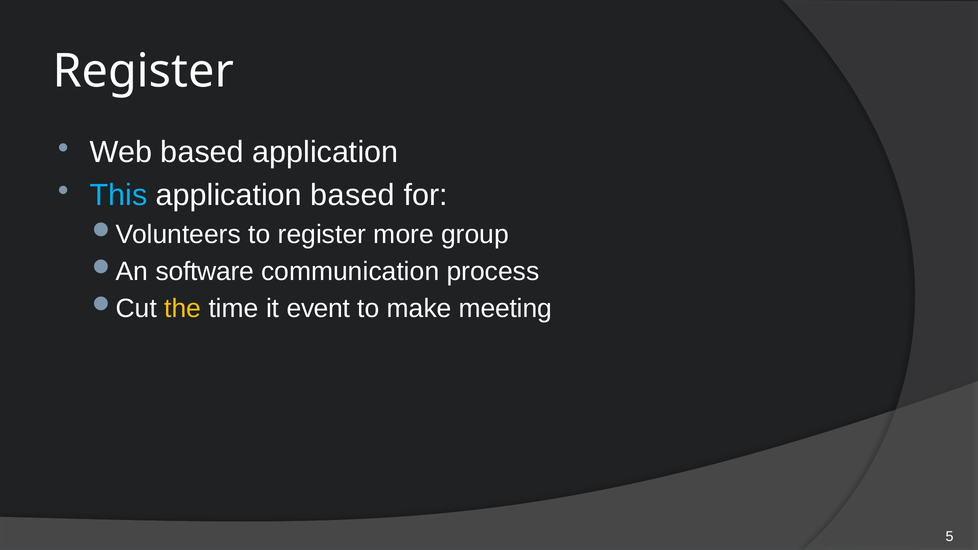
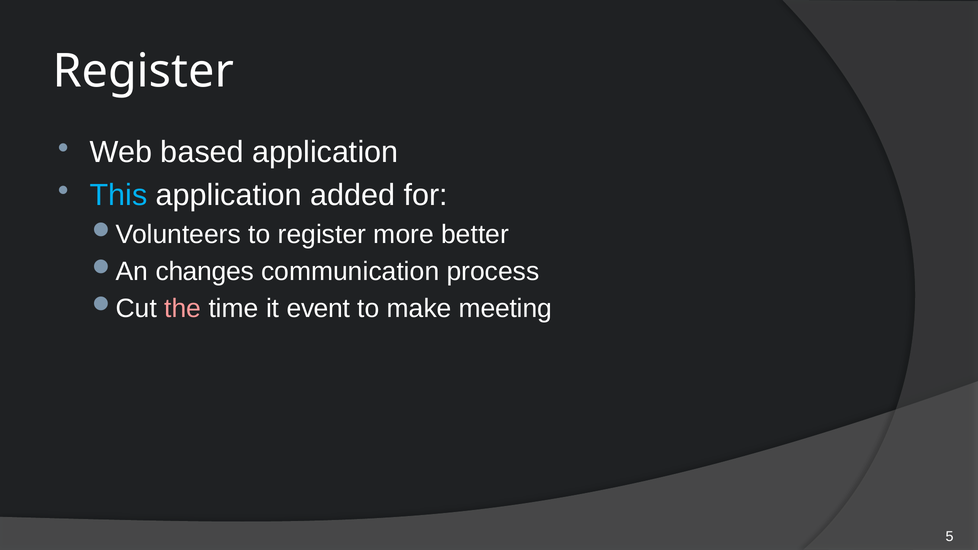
application based: based -> added (353, 195)
group: group -> better (475, 234)
software: software -> changes (205, 272)
the colour: yellow -> pink (183, 309)
